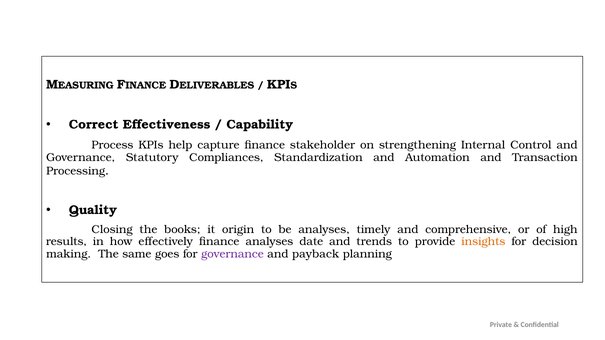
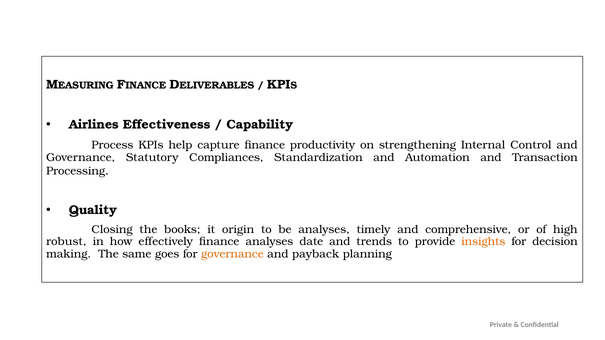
Correct: Correct -> Airlines (94, 125)
stakeholder: stakeholder -> productivity (323, 145)
results: results -> robust (66, 242)
governance colour: purple -> orange (232, 254)
